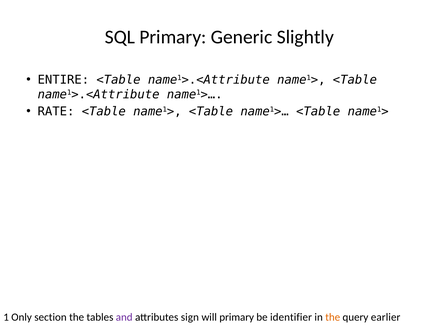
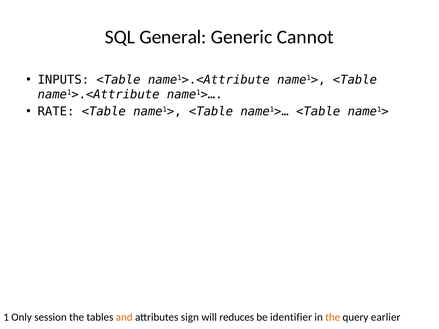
SQL Primary: Primary -> General (173, 37)
Slightly: Slightly -> Cannot (305, 37)
ENTIRE: ENTIRE -> INPUTS (63, 80)
section: section -> session (51, 318)
and colour: purple -> orange (124, 318)
will primary: primary -> reduces (237, 318)
